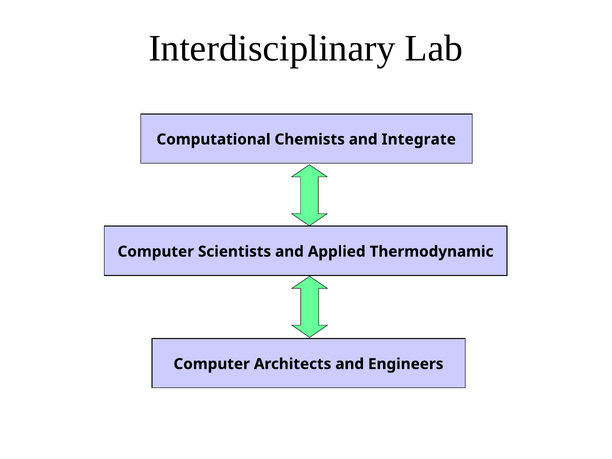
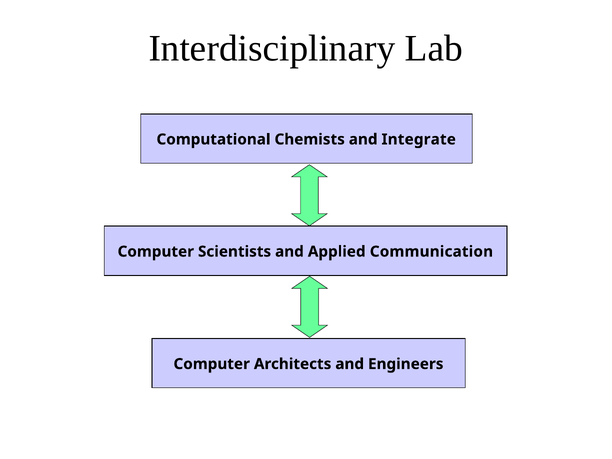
Thermodynamic: Thermodynamic -> Communication (431, 252)
